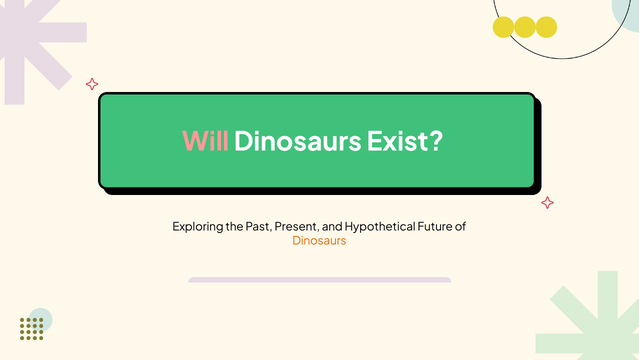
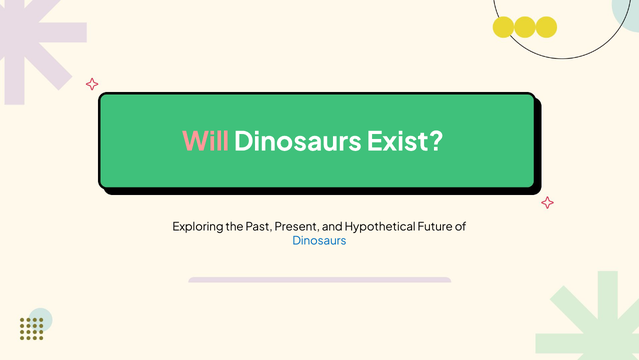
Dinosaurs colour: orange -> blue (319, 240)
